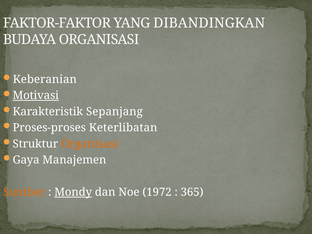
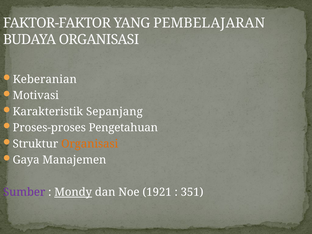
DIBANDINGKAN: DIBANDINGKAN -> PEMBELAJARAN (209, 23)
Motivasi underline: present -> none (36, 96)
Keterlibatan: Keterlibatan -> Pengetahuan (123, 128)
Sumber colour: orange -> purple (24, 192)
1972: 1972 -> 1921 (157, 192)
365: 365 -> 351 (192, 192)
